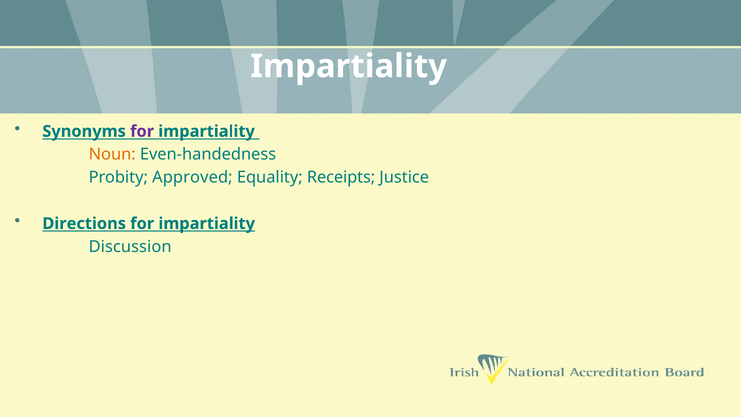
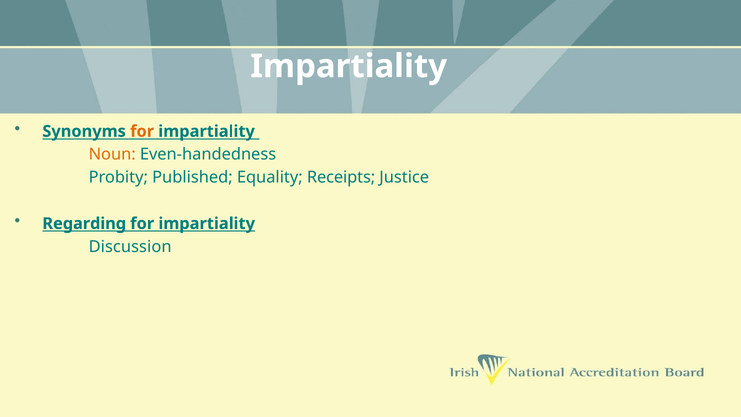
for colour: purple -> orange (142, 131)
Approved: Approved -> Published (192, 177)
Directions: Directions -> Regarding (84, 223)
